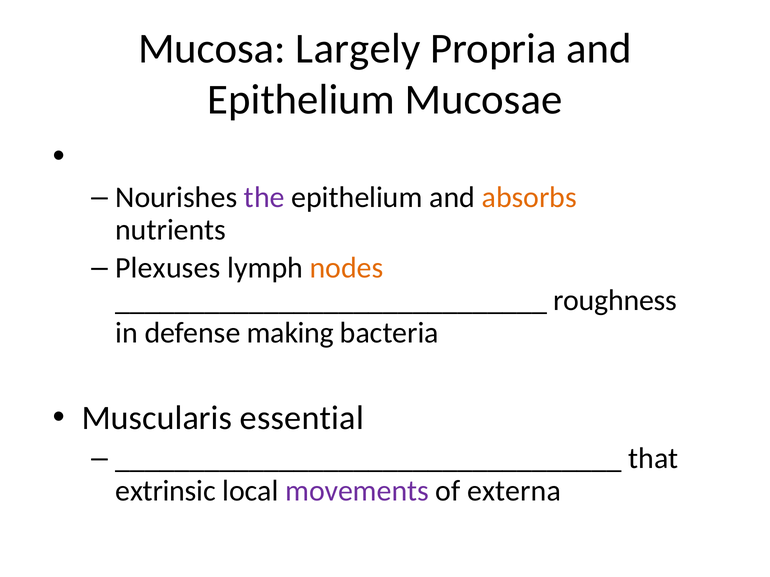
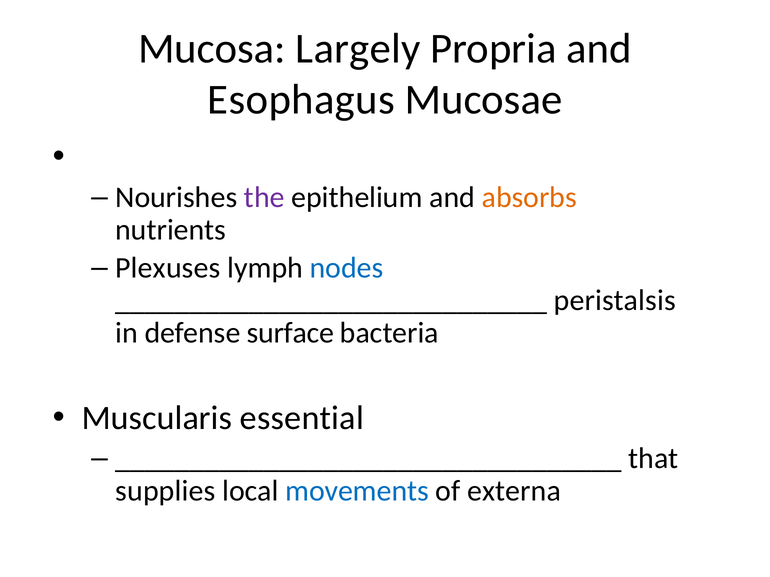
Epithelium: Epithelium -> Esophagus (301, 100)
nodes colour: orange -> blue (347, 268)
roughness: roughness -> peristalsis (615, 301)
making: making -> surface (290, 333)
extrinsic: extrinsic -> supplies (165, 491)
movements colour: purple -> blue (357, 491)
